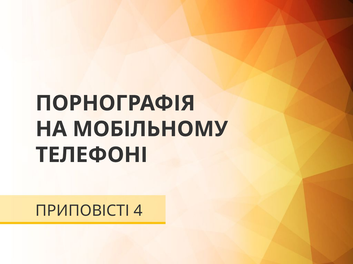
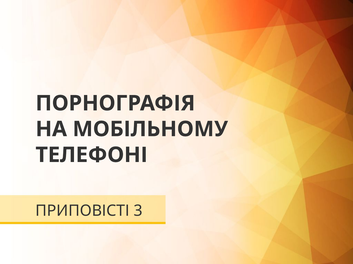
4: 4 -> 3 (138, 211)
